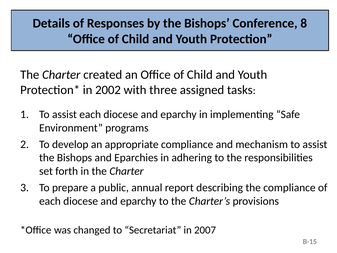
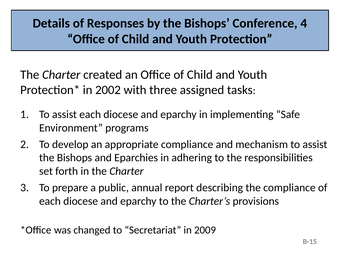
8: 8 -> 4 (304, 23)
2007: 2007 -> 2009 (205, 230)
